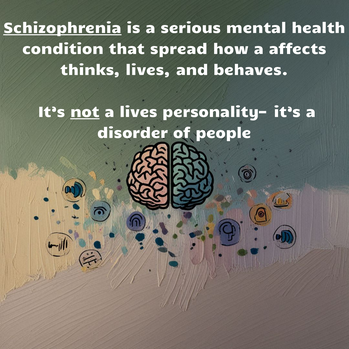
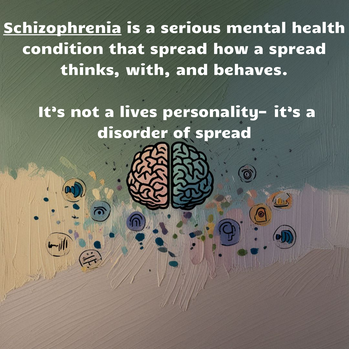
a affects: affects -> spread (298, 49)
thinks lives: lives -> with (148, 70)
not underline: present -> none (85, 112)
of people: people -> spread (224, 133)
